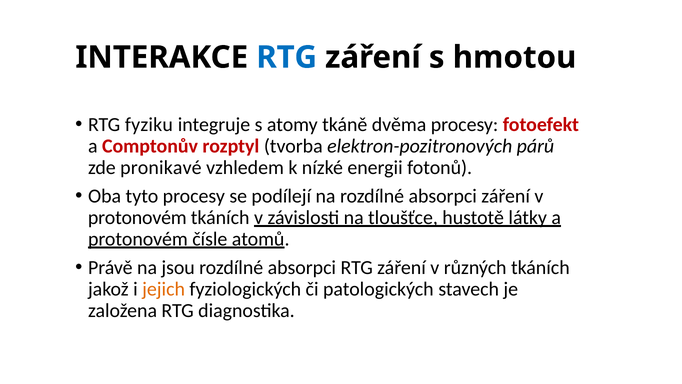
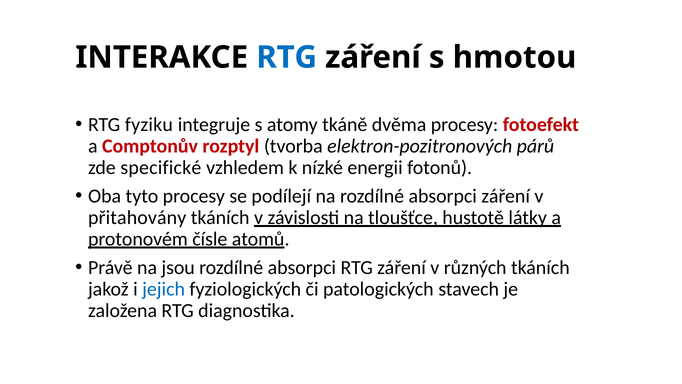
pronikavé: pronikavé -> specifické (161, 167)
protonovém: protonovém -> přitahovány (137, 217)
jejich colour: orange -> blue (164, 289)
